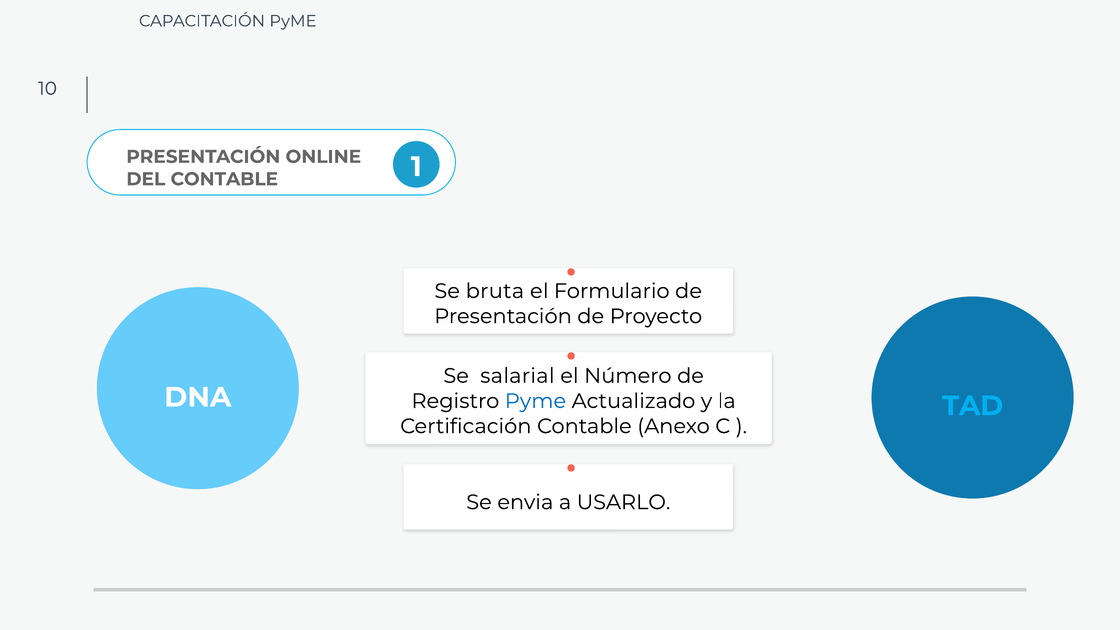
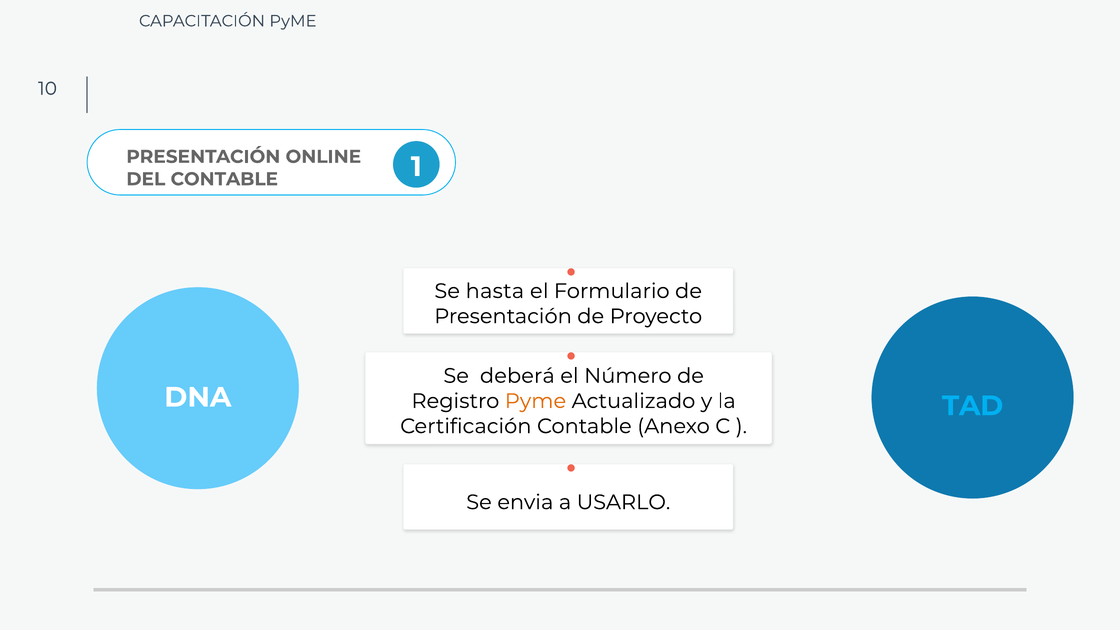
bruta: bruta -> hasta (495, 291)
salarial: salarial -> deberá (517, 376)
Pyme colour: blue -> orange (535, 401)
